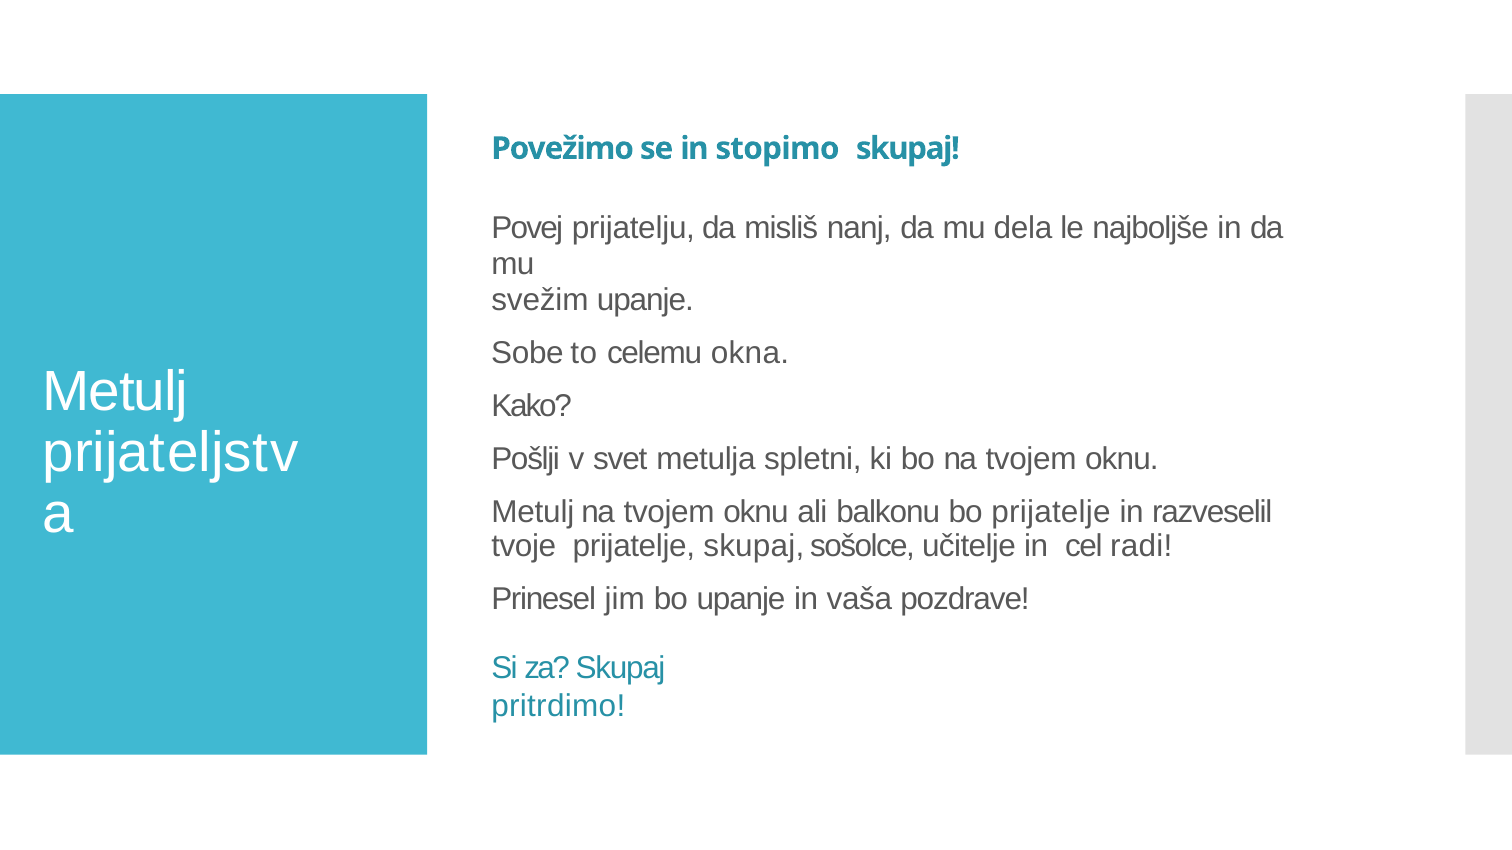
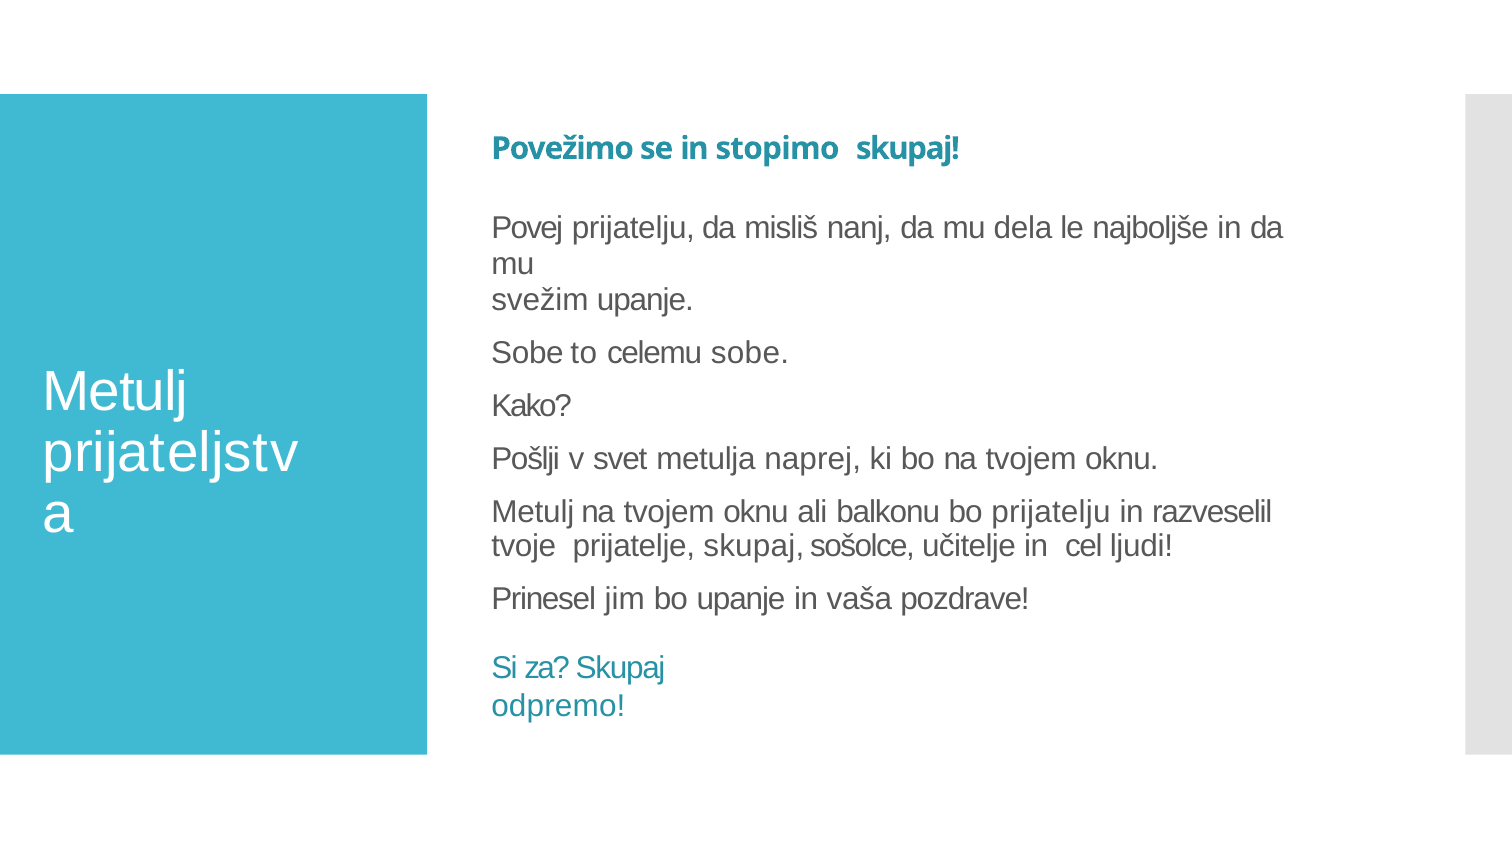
celemu okna: okna -> sobe (750, 353)
spletni: spletni -> naprej (813, 459)
bo prijatelje: prijatelje -> prijatelju (1051, 512)
radi: radi -> ljudi (1141, 547)
pritrdimo: pritrdimo -> odpremo (558, 707)
